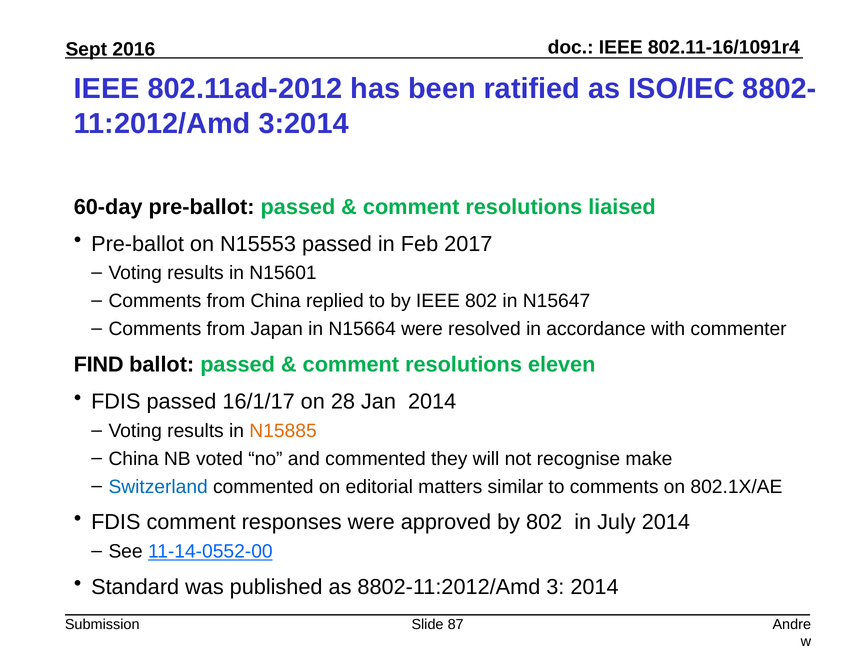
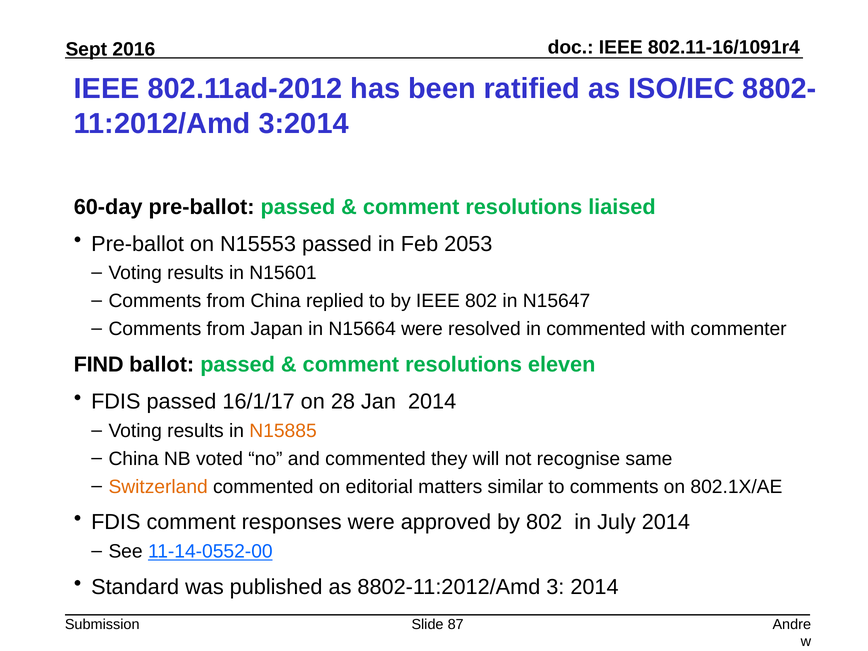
2017: 2017 -> 2053 (468, 244)
in accordance: accordance -> commented (596, 329)
make: make -> same (649, 459)
Switzerland colour: blue -> orange (158, 487)
